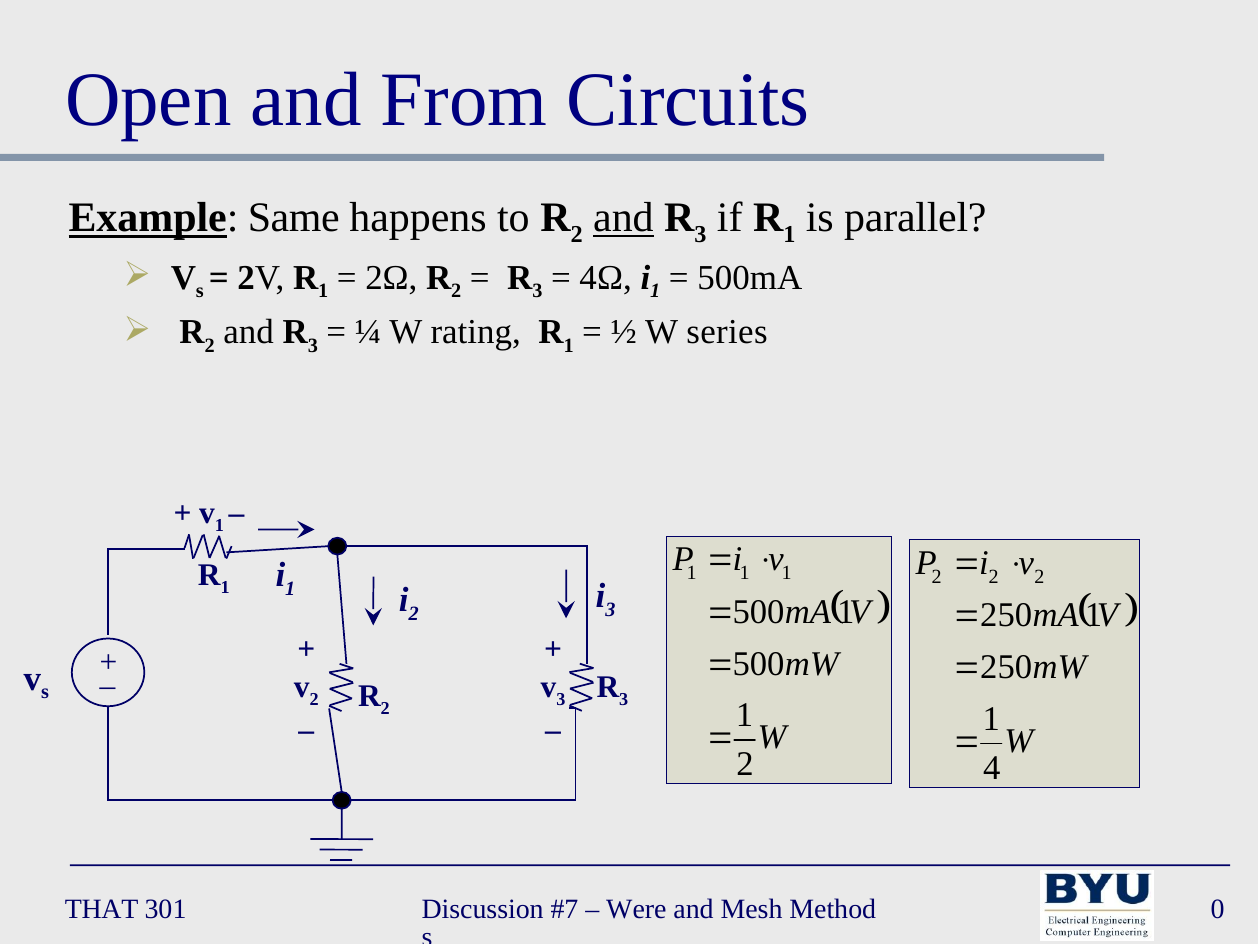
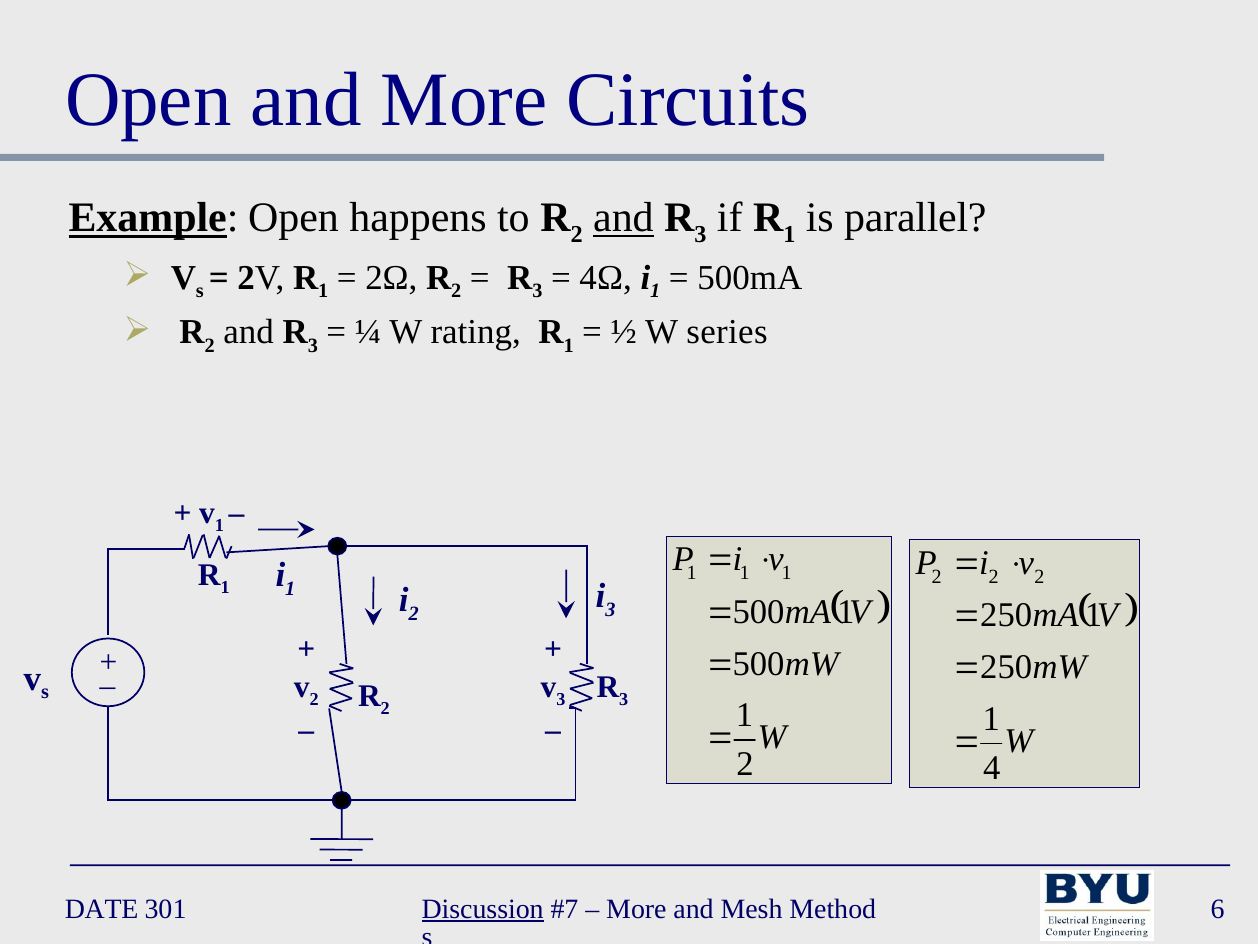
and From: From -> More (464, 100)
Example Same: Same -> Open (293, 218)
THAT: THAT -> DATE (102, 909)
Discussion underline: none -> present (483, 909)
Were: Were -> More (636, 909)
0: 0 -> 6 (1218, 909)
